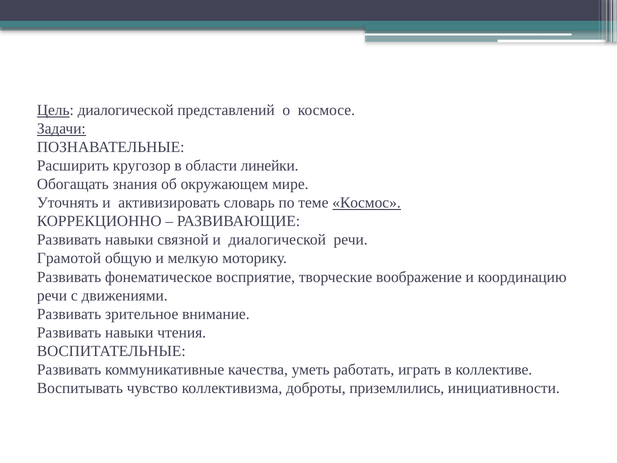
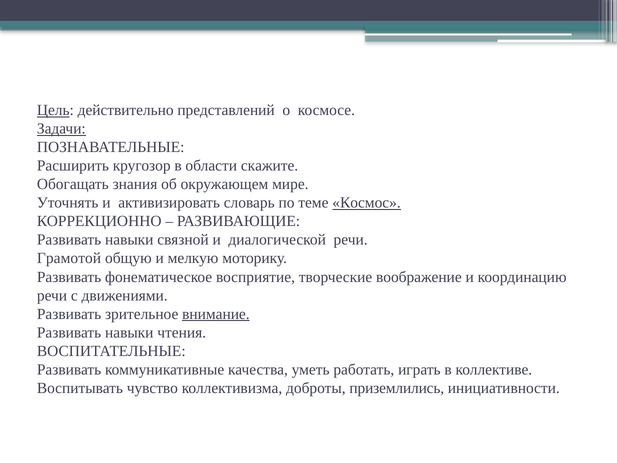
Цель диалогической: диалогической -> действительно (126, 110)
линейки: линейки -> скажите (270, 166)
внимание underline: none -> present (216, 314)
